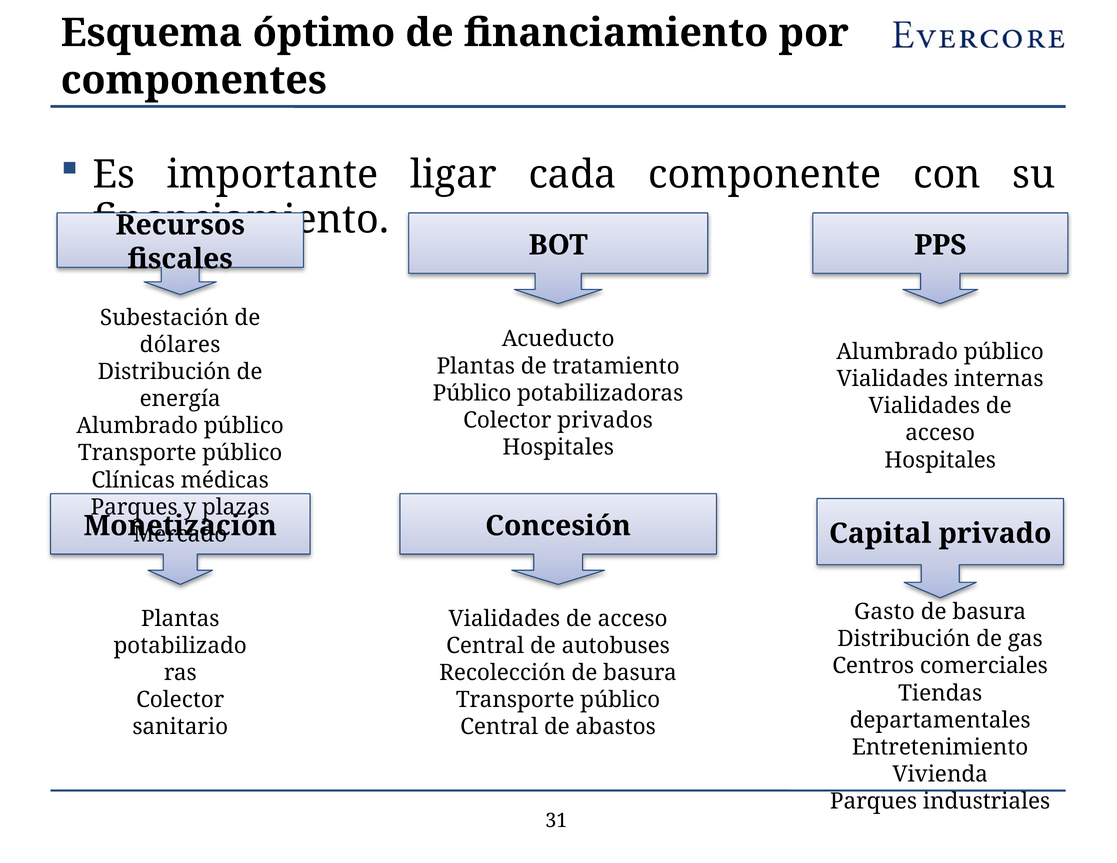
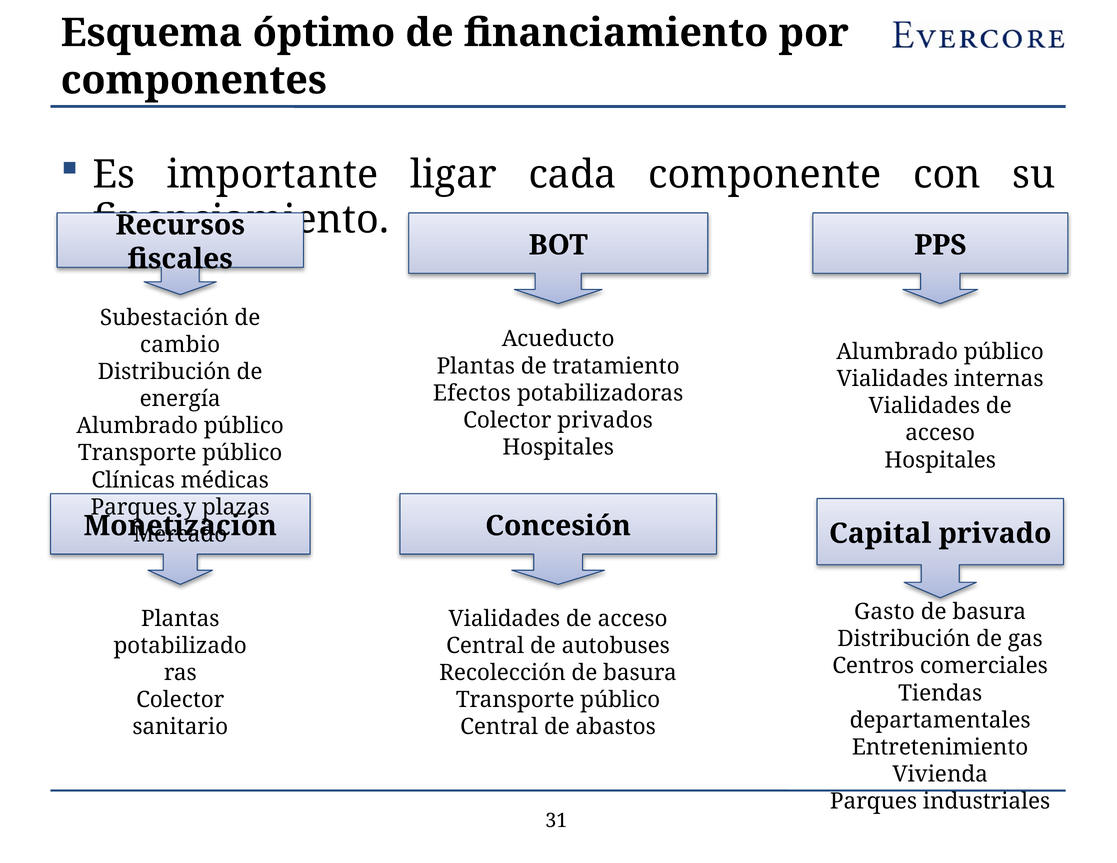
dólares: dólares -> cambio (180, 345)
Público: Público -> Efectos (472, 393)
